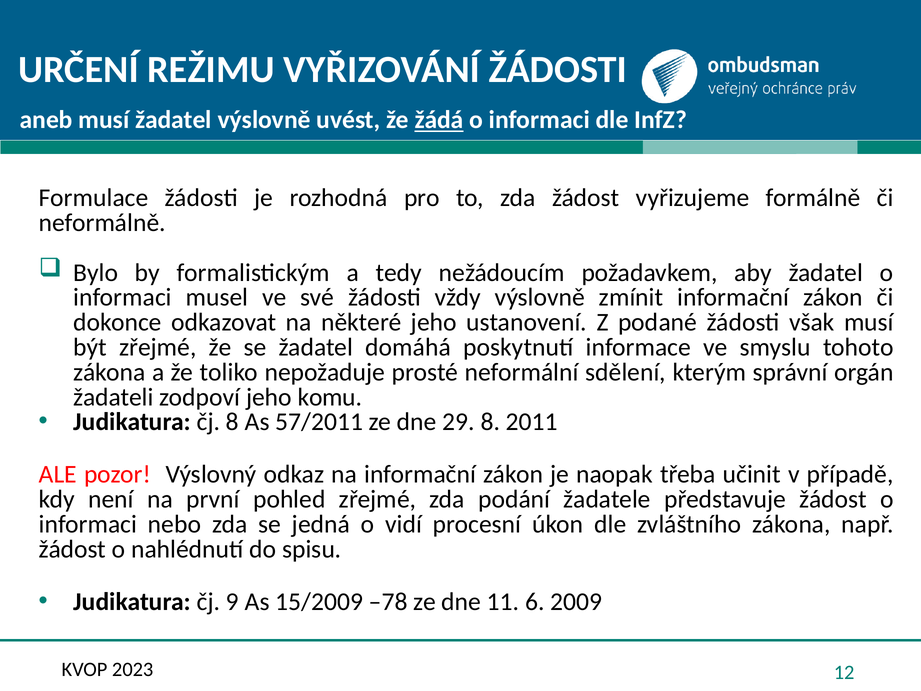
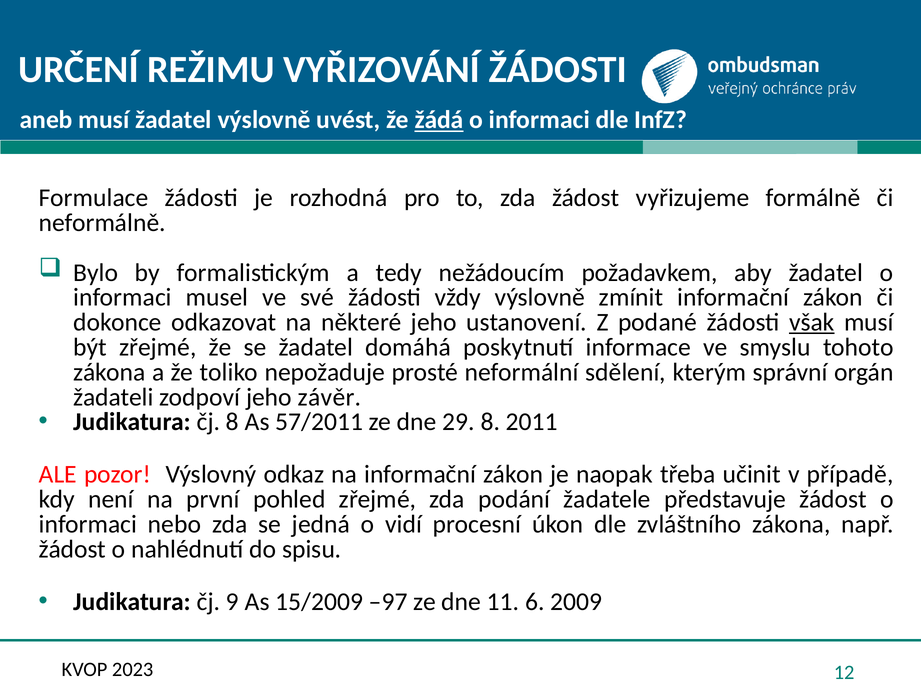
však underline: none -> present (812, 322)
komu: komu -> závěr (330, 397)
–78: –78 -> –97 (388, 601)
